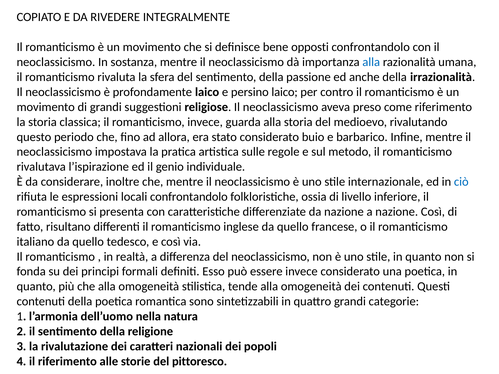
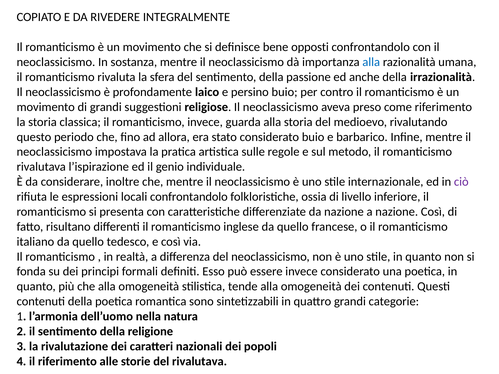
persino laico: laico -> buio (285, 92)
ciò colour: blue -> purple (461, 182)
del pittoresco: pittoresco -> rivalutava (200, 362)
